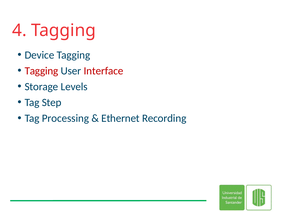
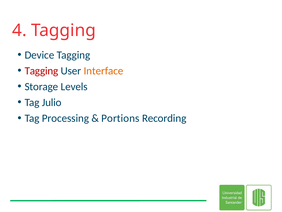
Interface colour: red -> orange (104, 71)
Step: Step -> Julio (52, 102)
Ethernet: Ethernet -> Portions (120, 118)
